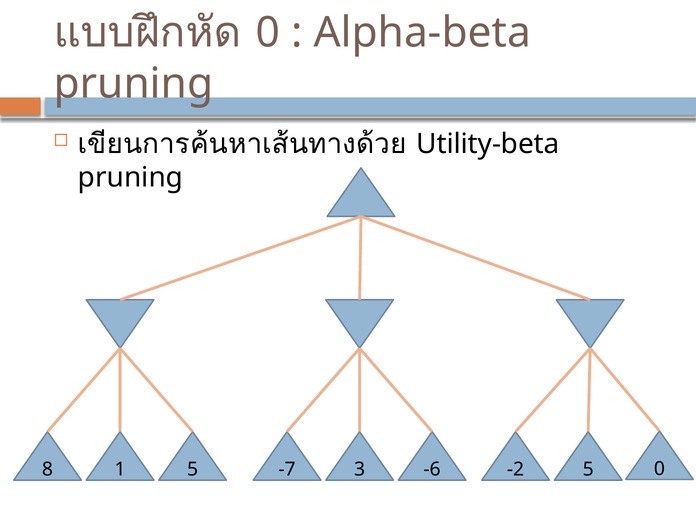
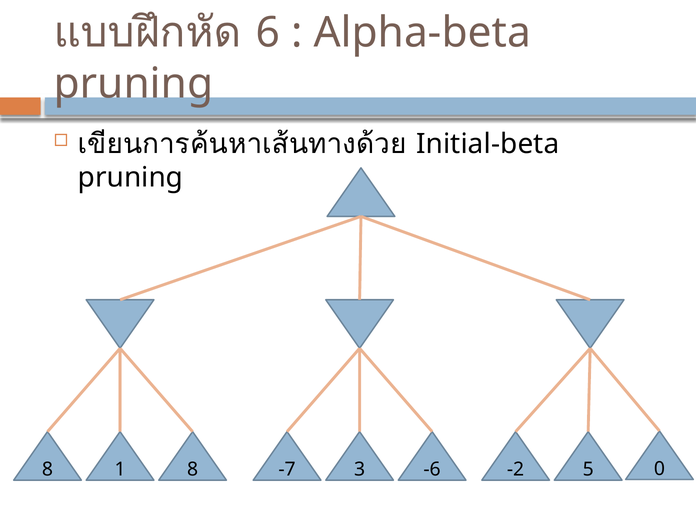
0: 0 -> 6 (268, 33)
Utility-beta: Utility-beta -> Initial-beta (488, 144)
1 5: 5 -> 8 (193, 469)
